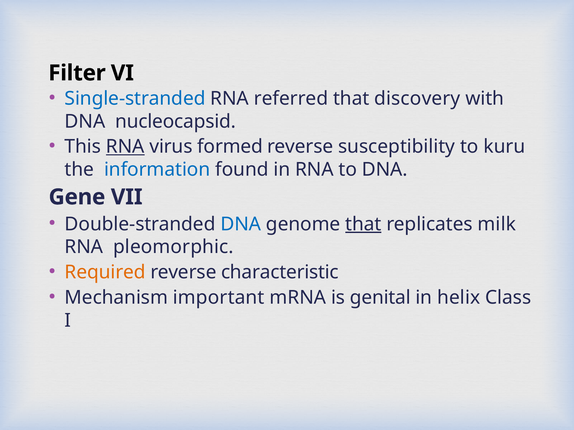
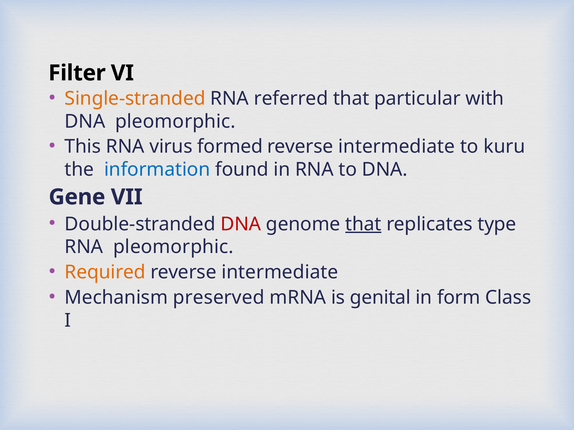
Single-stranded colour: blue -> orange (135, 99)
discovery: discovery -> particular (417, 99)
DNA nucleocapsid: nucleocapsid -> pleomorphic (175, 122)
RNA underline: present -> none (125, 147)
susceptibility: susceptibility -> intermediate (397, 147)
DNA colour: blue -> red (241, 224)
milk: milk -> type (497, 224)
characteristic: characteristic -> intermediate (280, 273)
important: important -> preserved (219, 298)
helix: helix -> form (459, 298)
